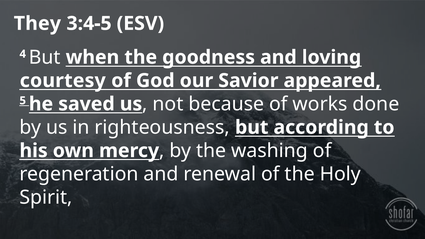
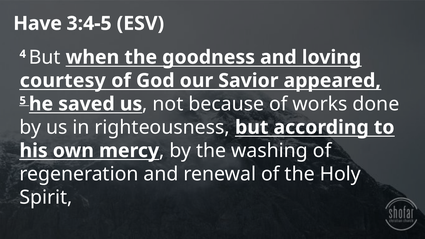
They: They -> Have (38, 23)
